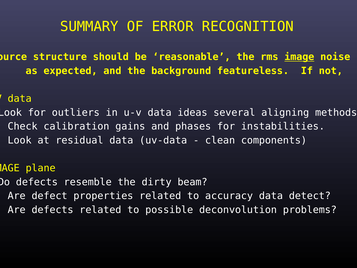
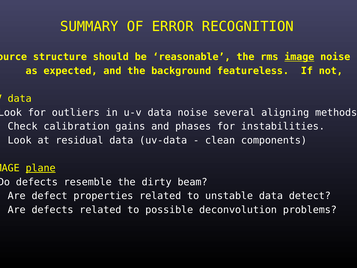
data ideas: ideas -> noise (192, 112)
plane underline: none -> present (41, 168)
accuracy: accuracy -> unstable (229, 196)
